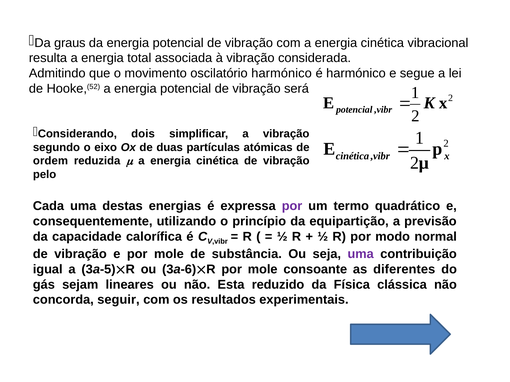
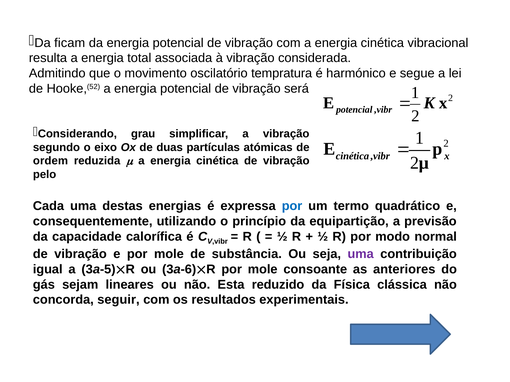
graus: graus -> ficam (70, 43)
oscilatório harmónico: harmónico -> tempratura (282, 73)
dois: dois -> grau (143, 134)
por colour: purple -> blue (292, 206)
diferentes: diferentes -> anteriores (404, 270)
